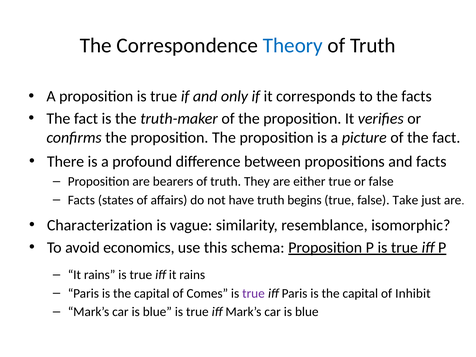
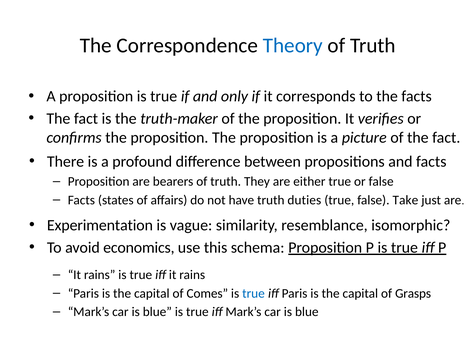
begins: begins -> duties (304, 200)
Characterization: Characterization -> Experimentation (100, 225)
true colour: purple -> blue (253, 293)
Inhibit: Inhibit -> Grasps (413, 293)
